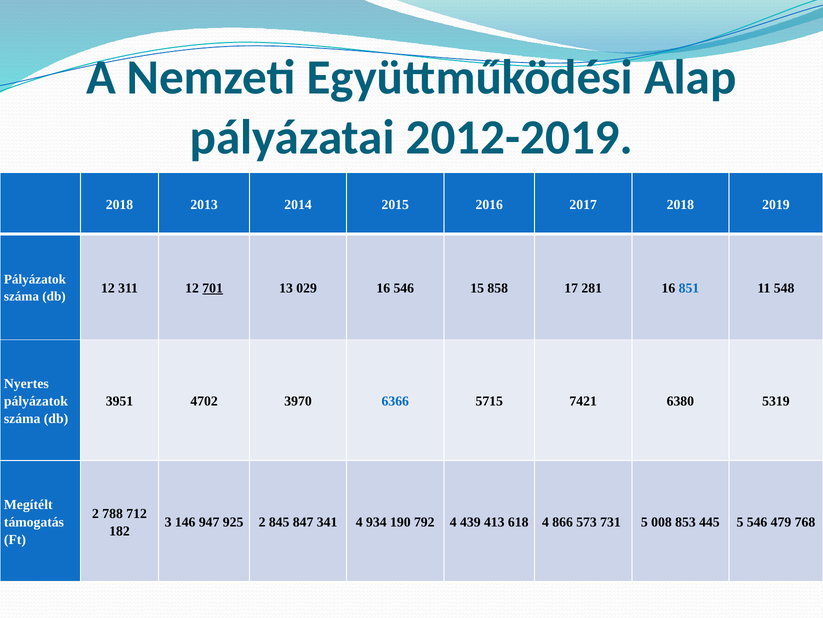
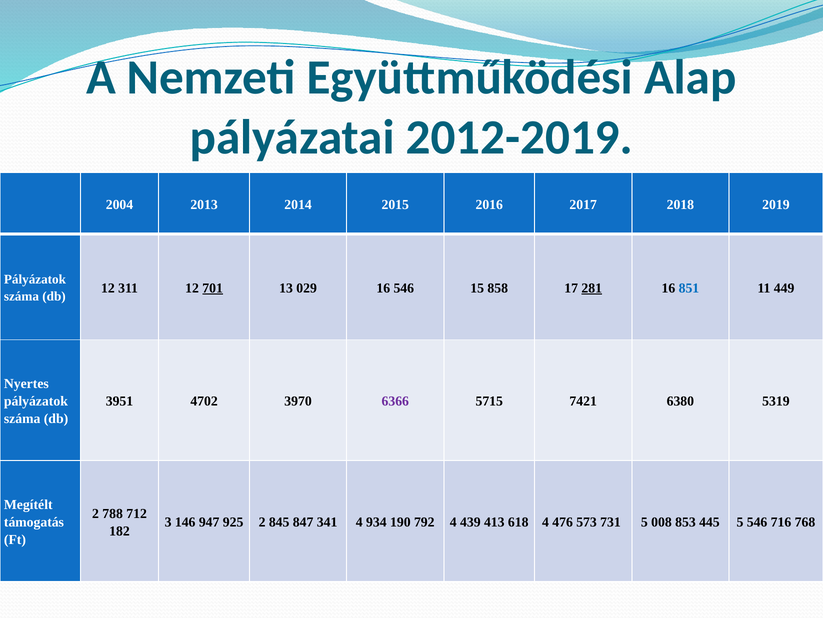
2018: 2018 -> 2004 (119, 204)
281 underline: none -> present (592, 288)
548: 548 -> 449 (784, 288)
6366 colour: blue -> purple (395, 401)
866: 866 -> 476 (563, 522)
479: 479 -> 716 (781, 522)
